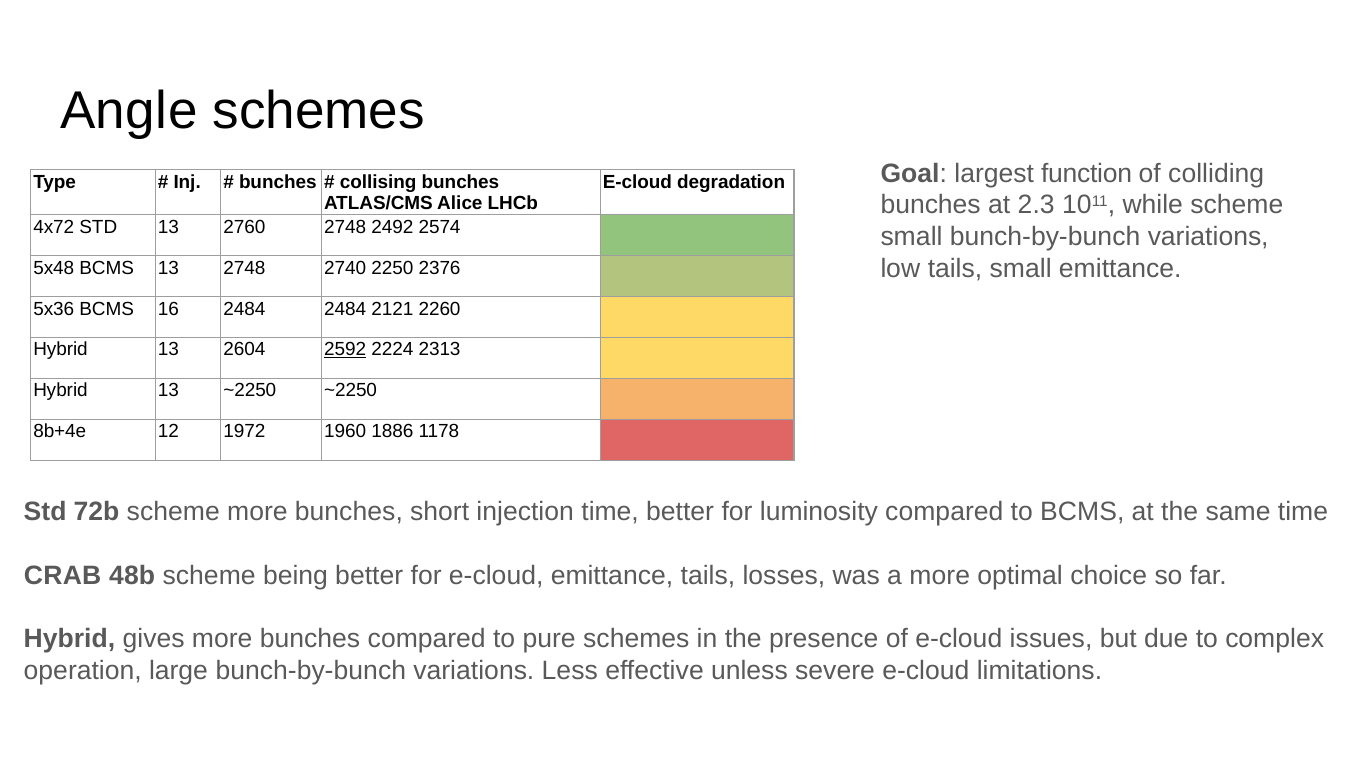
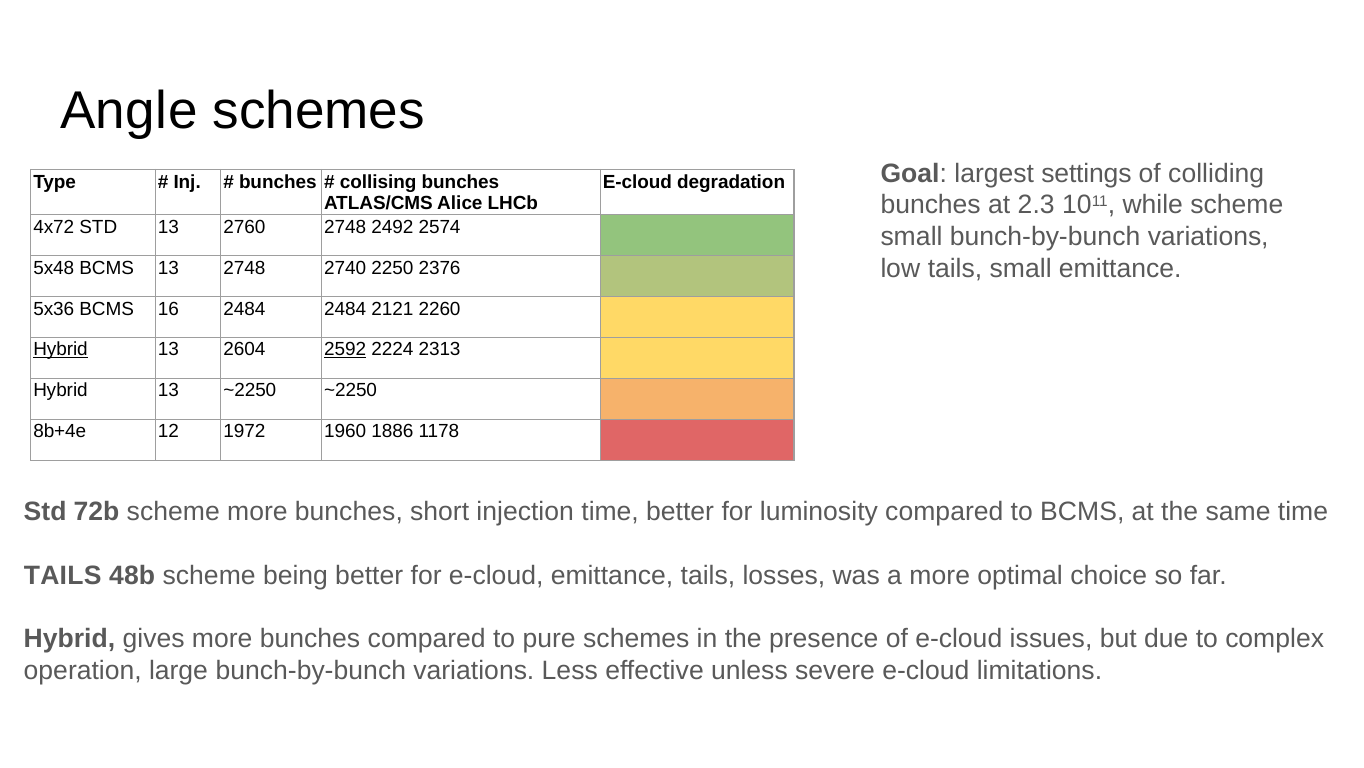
function: function -> settings (1086, 173)
Hybrid underline: none -> present (61, 349)
CRAB: CRAB -> TAILS (63, 575)
